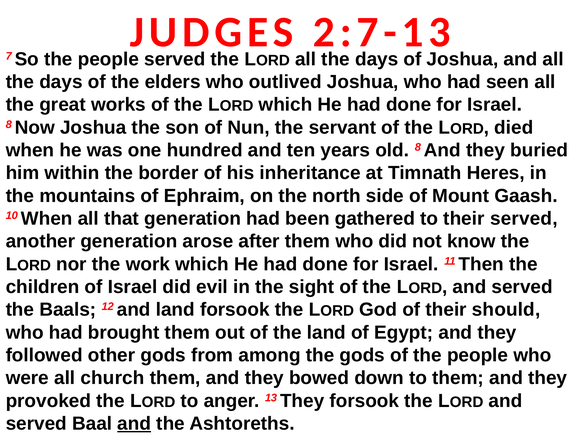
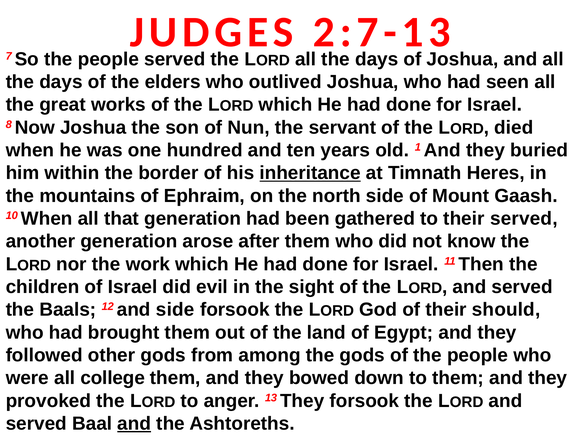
old 8: 8 -> 1 (418, 147)
inheritance underline: none -> present (310, 173)
and land: land -> side (175, 309)
church: church -> college (113, 378)
